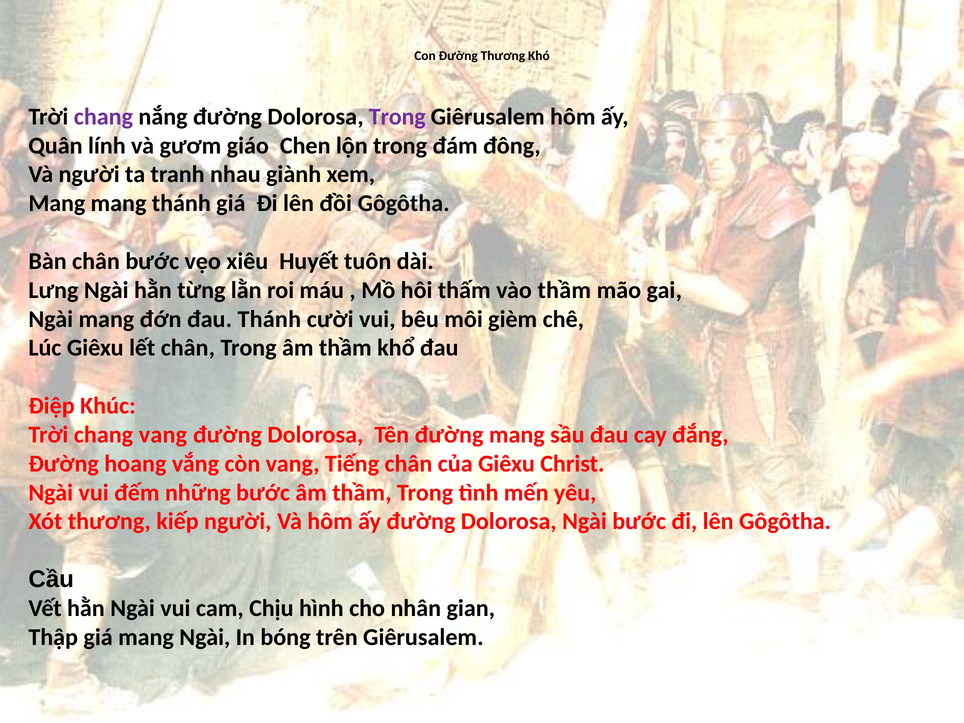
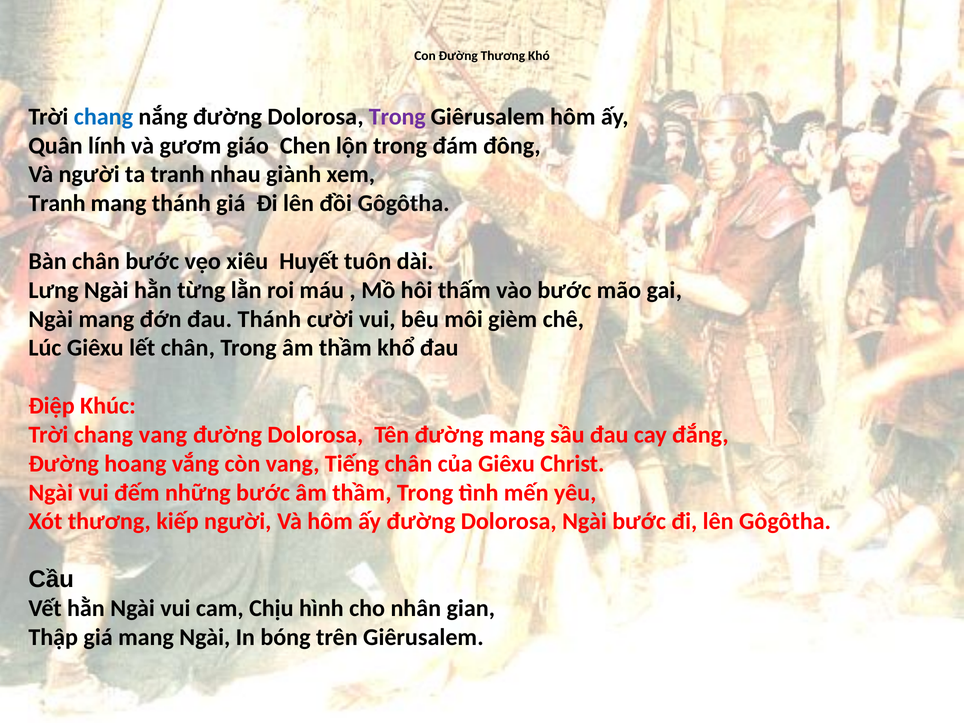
chang colour: purple -> blue (103, 117)
Mang: Mang -> Tranh (57, 203)
vào thầm: thầm -> bước (564, 290)
